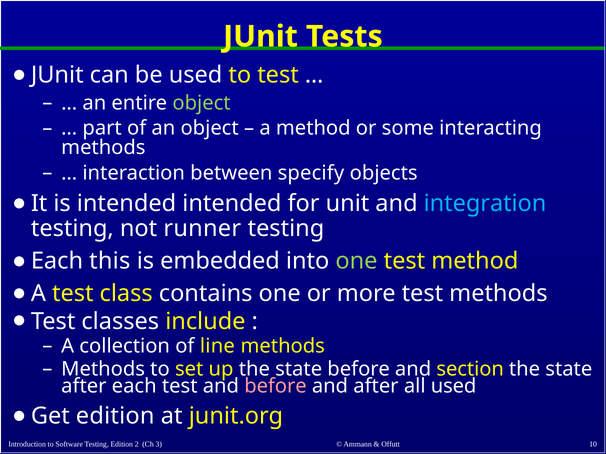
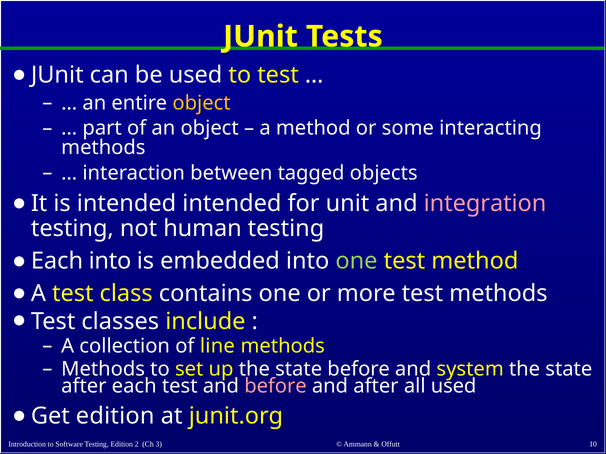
object colour: light green -> yellow (202, 103)
specify: specify -> tagged (311, 173)
integration colour: light blue -> pink (485, 203)
runner: runner -> human (202, 229)
Each this: this -> into (110, 261)
section: section -> system (470, 370)
